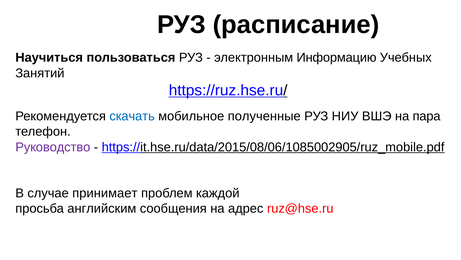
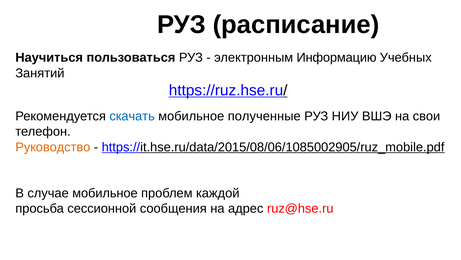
пара: пара -> свои (427, 116)
Руководство colour: purple -> orange (53, 147)
случае принимает: принимает -> мобильное (105, 193)
английским: английским -> сессионной (102, 208)
